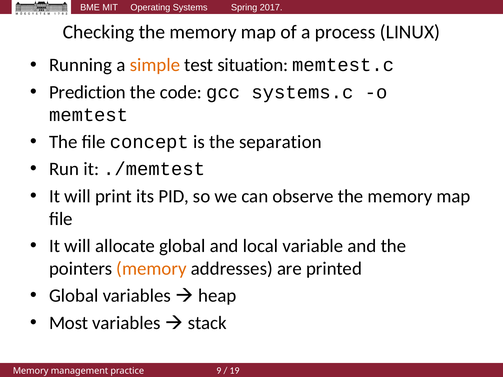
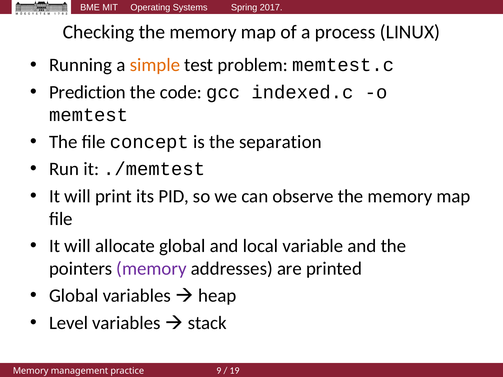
situation: situation -> problem (253, 65)
systems.c: systems.c -> indexed.c (303, 92)
memory colour: orange -> purple (151, 269)
Most: Most -> Level (69, 323)
